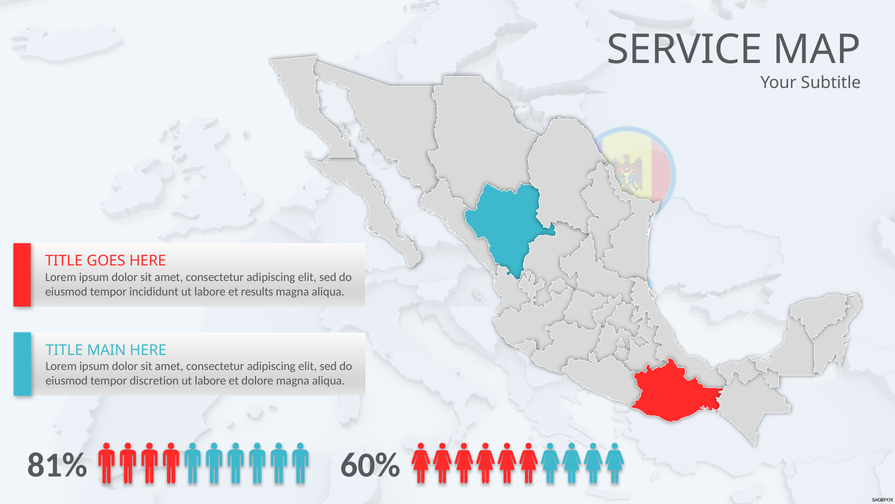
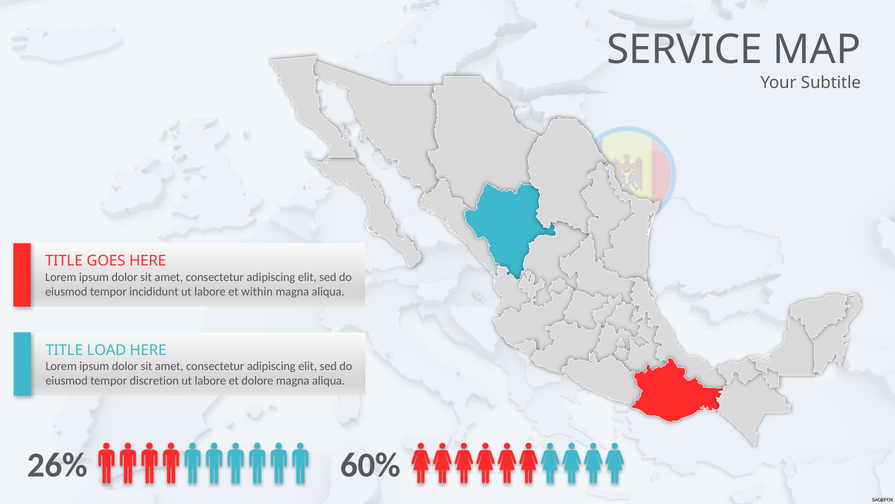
results: results -> within (257, 291)
MAIN: MAIN -> LOAD (106, 350)
81%: 81% -> 26% (57, 465)
